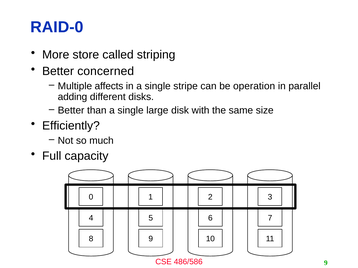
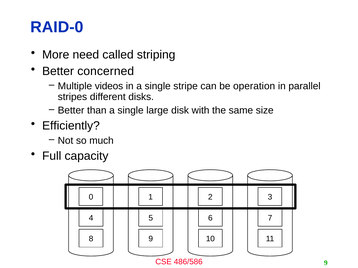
store: store -> need (86, 55)
affects: affects -> videos (109, 86)
adding: adding -> stripes (72, 97)
